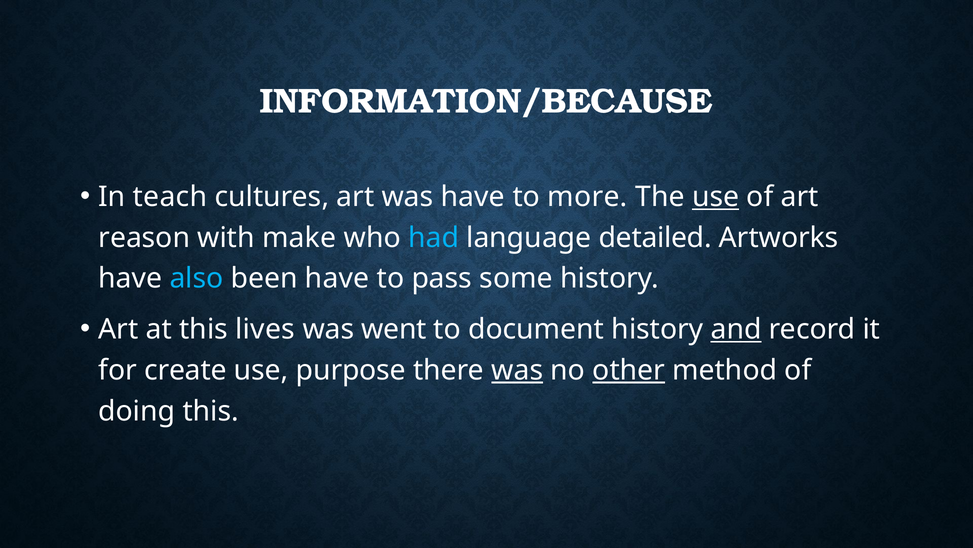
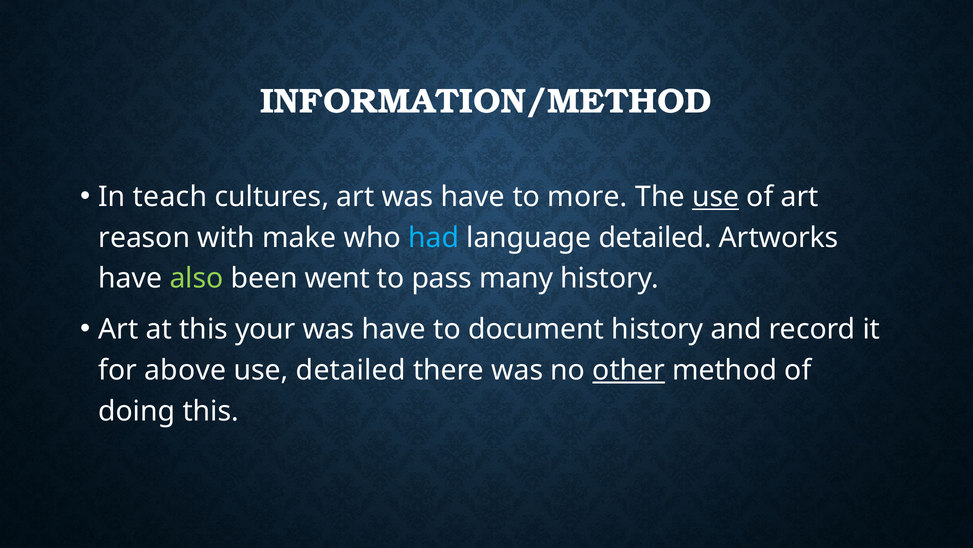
INFORMATION/BECAUSE: INFORMATION/BECAUSE -> INFORMATION/METHOD (486, 101)
also colour: light blue -> light green (196, 278)
been have: have -> went (337, 278)
some: some -> many (516, 278)
lives: lives -> your (265, 329)
went: went -> have (394, 329)
and underline: present -> none (736, 329)
create: create -> above (185, 370)
use purpose: purpose -> detailed (351, 370)
was underline: present -> none (517, 370)
